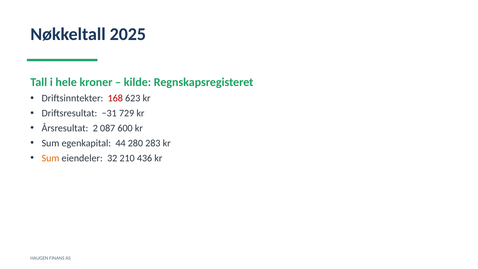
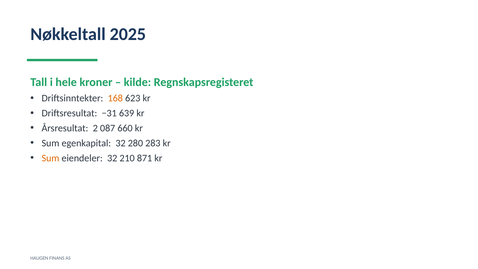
168 colour: red -> orange (115, 98)
729: 729 -> 639 (127, 113)
600: 600 -> 660 (125, 128)
egenkapital 44: 44 -> 32 (121, 143)
436: 436 -> 871 (145, 158)
